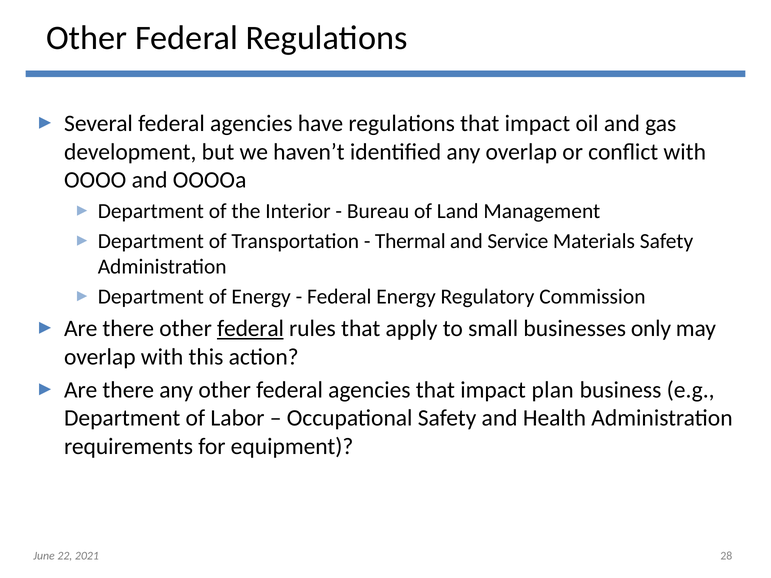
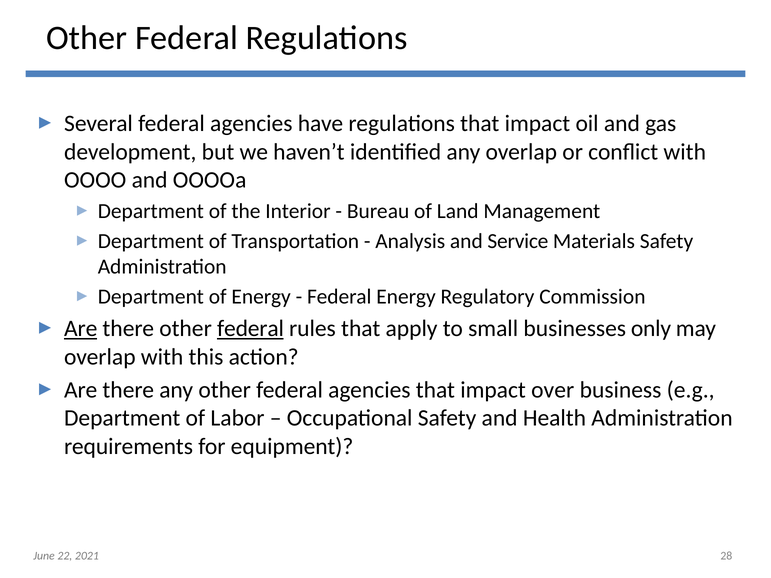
Thermal: Thermal -> Analysis (410, 241)
Are underline: none -> present (81, 329)
plan: plan -> over (553, 390)
